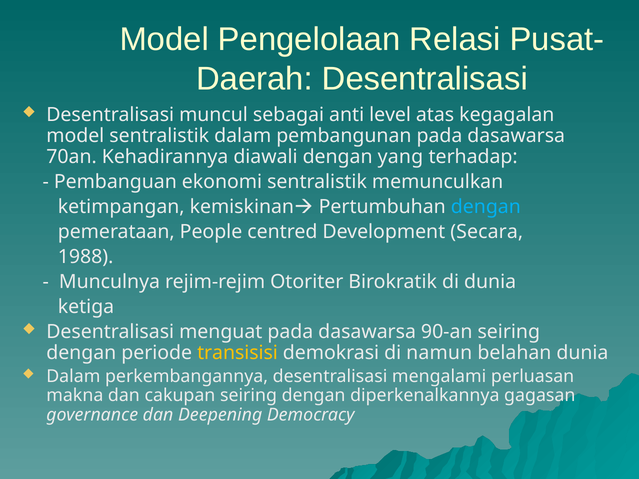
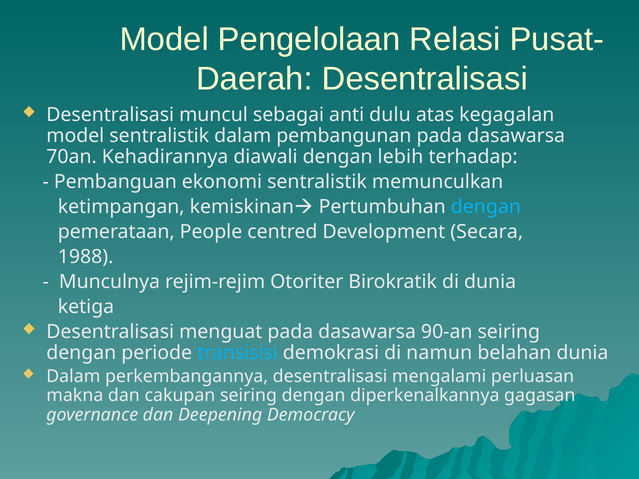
level: level -> dulu (390, 115)
yang: yang -> lebih (400, 157)
transisisi colour: yellow -> light blue (238, 353)
